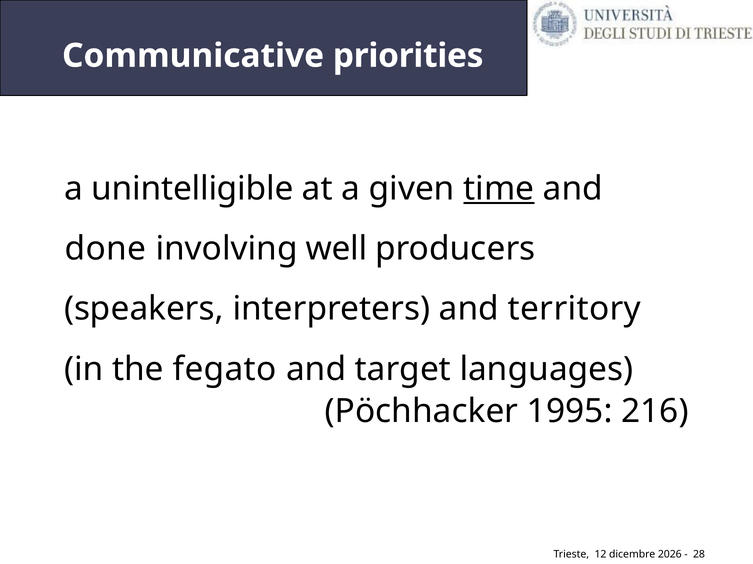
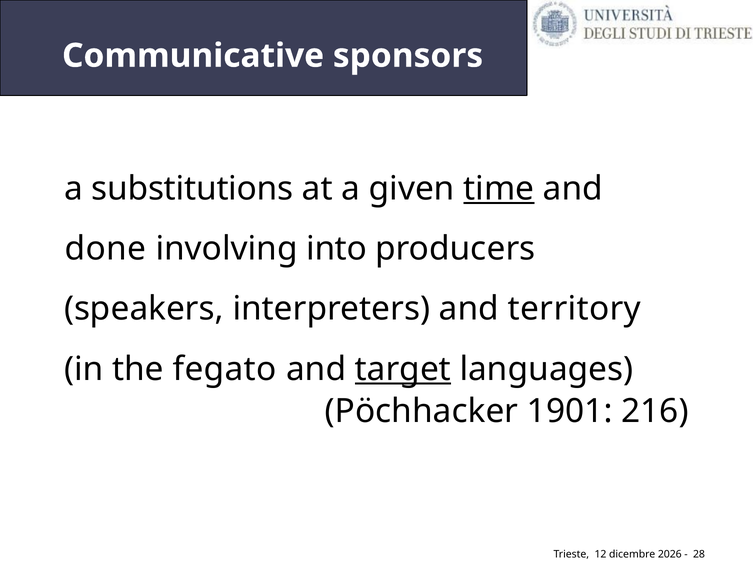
priorities: priorities -> sponsors (408, 56)
unintelligible: unintelligible -> substitutions (192, 189)
well: well -> into (337, 249)
target underline: none -> present (403, 370)
1995: 1995 -> 1901 (570, 412)
